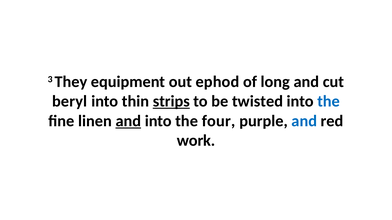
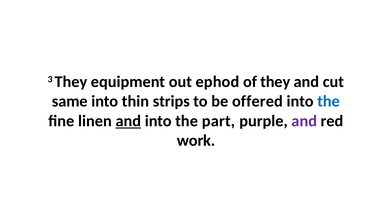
of long: long -> they (275, 82)
beryl: beryl -> same (70, 102)
strips underline: present -> none (171, 102)
twisted: twisted -> offered (258, 102)
four: four -> part (219, 121)
and colour: blue -> purple (304, 121)
